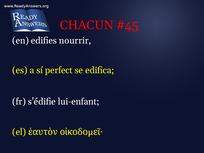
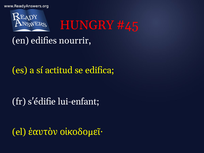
CHACUN: CHACUN -> HUNGRY (87, 25)
perfect: perfect -> actitud (59, 70)
